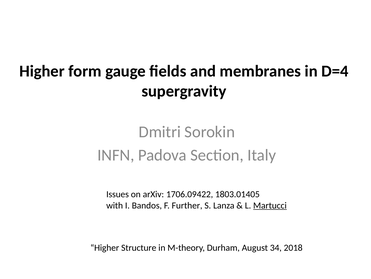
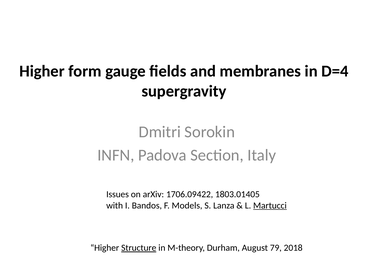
Further: Further -> Models (187, 205)
Structure underline: none -> present (139, 247)
34: 34 -> 79 (276, 247)
